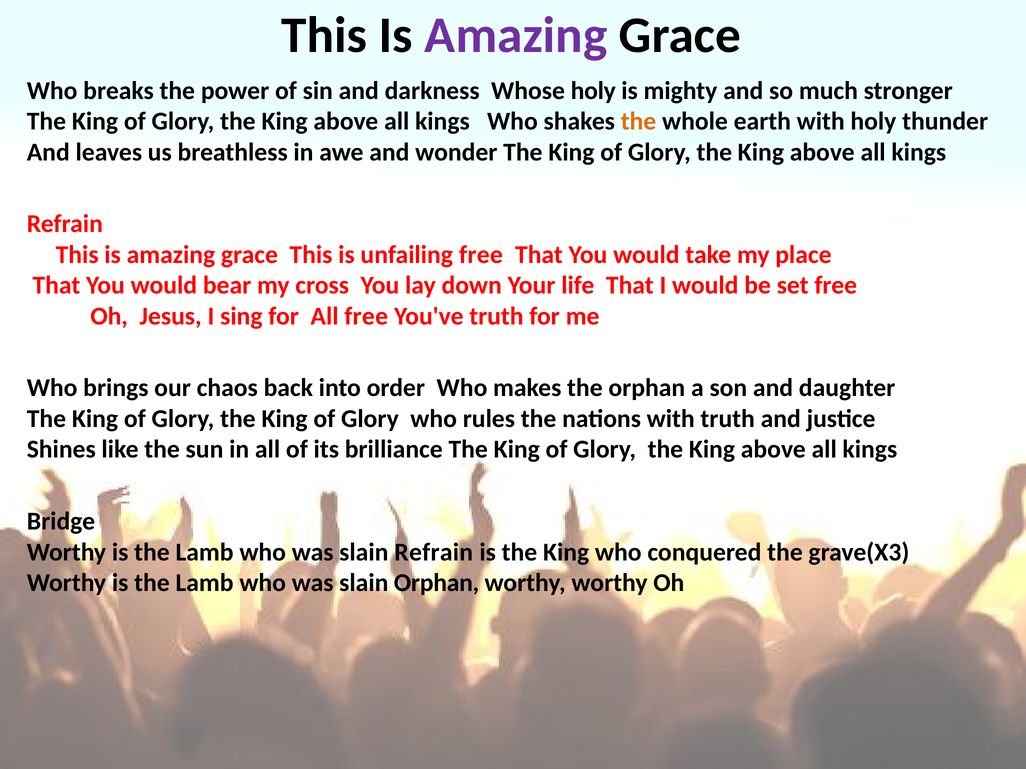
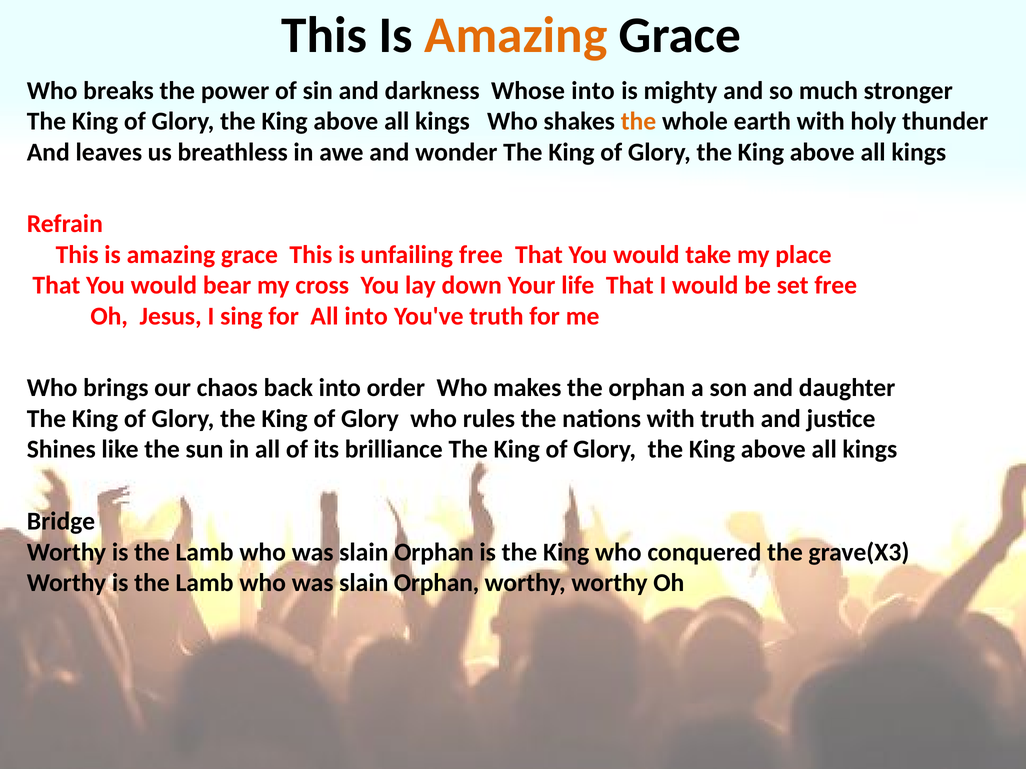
Amazing colour: purple -> orange (516, 35)
Whose holy: holy -> into (593, 91)
All free: free -> into (366, 316)
Refrain: Refrain -> Orphan (434, 552)
